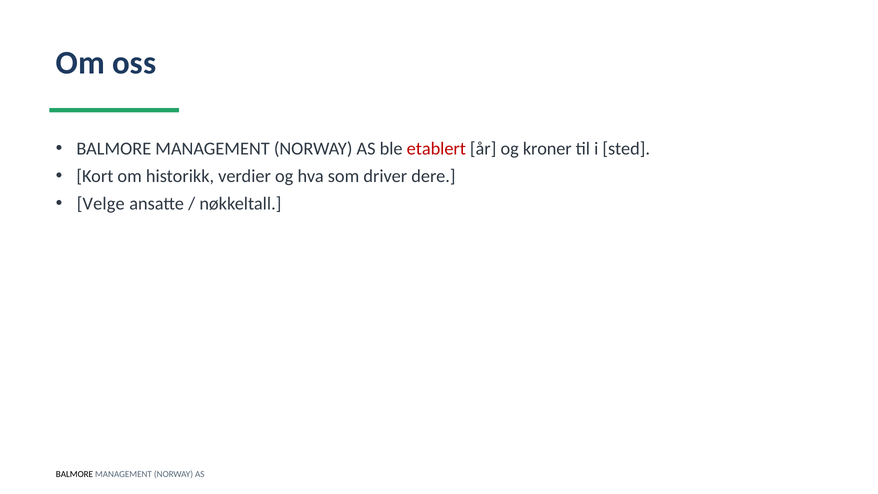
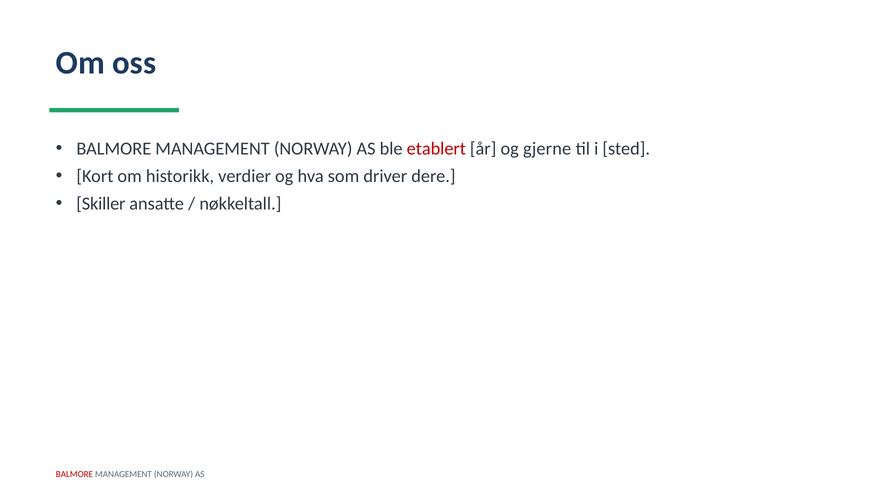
kroner: kroner -> gjerne (547, 149)
Velge: Velge -> Skiller (101, 204)
BALMORE colour: black -> red (74, 474)
